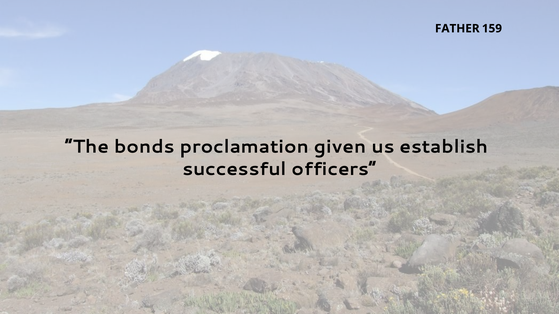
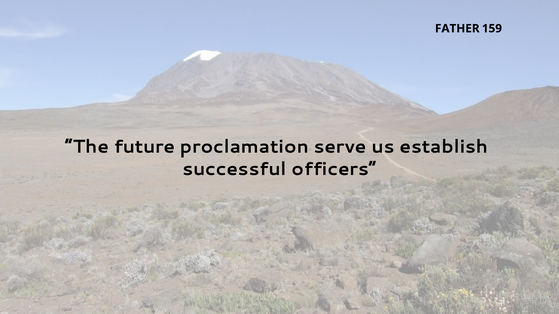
bonds: bonds -> future (145, 147)
given: given -> serve (340, 147)
